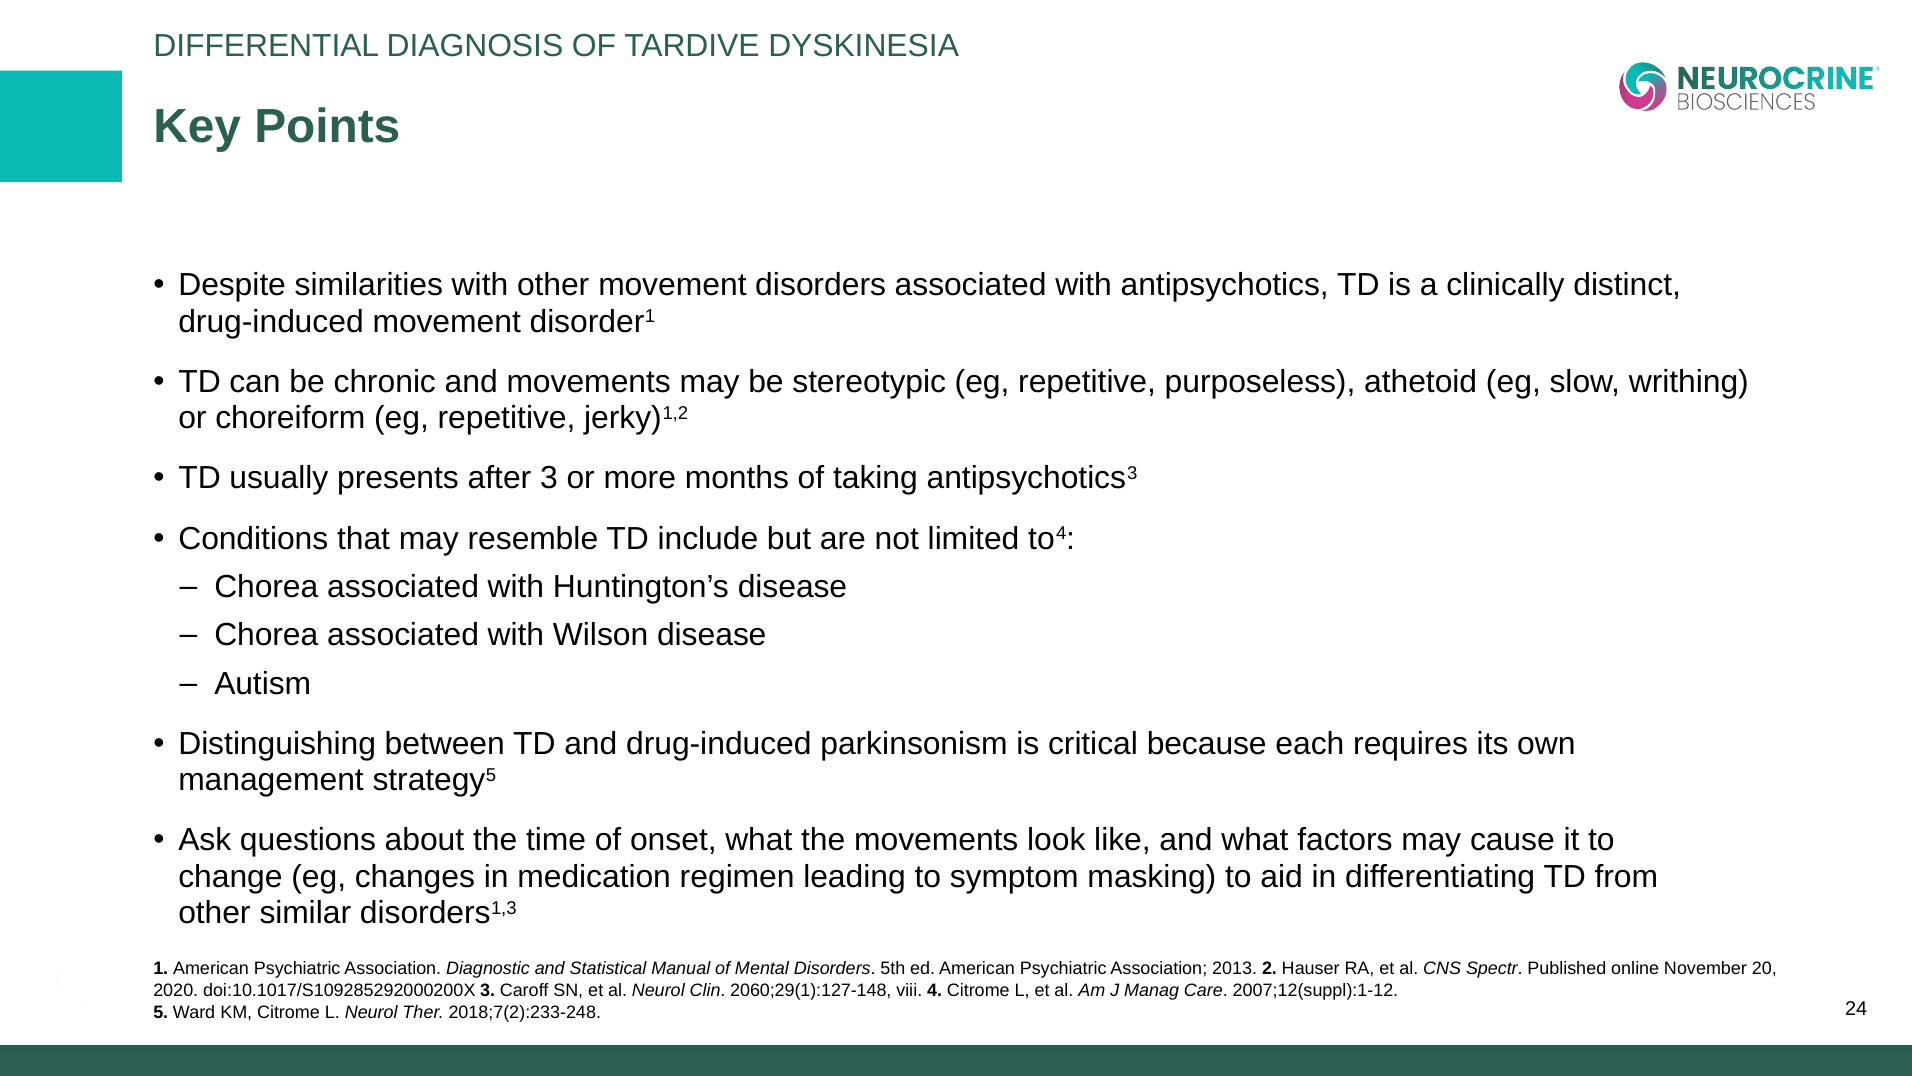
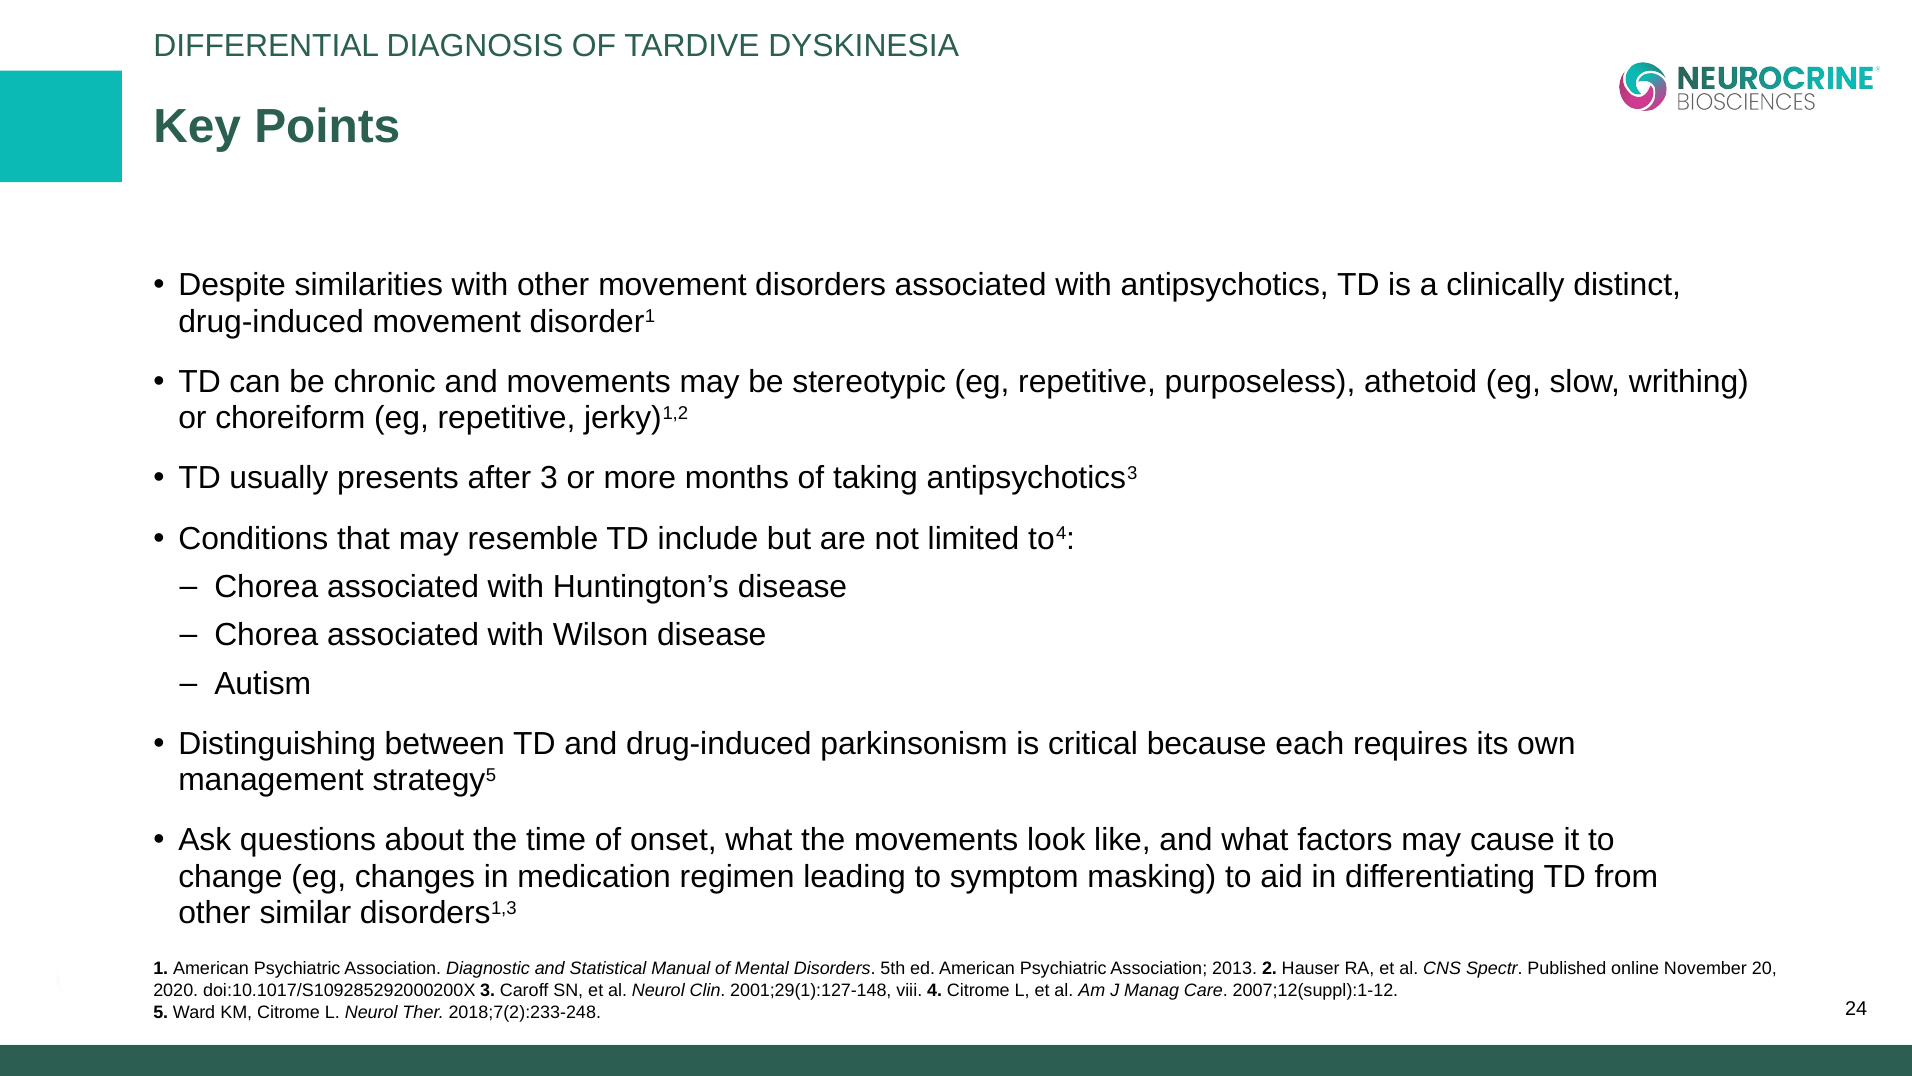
2060;29(1):127-148: 2060;29(1):127-148 -> 2001;29(1):127-148 (811, 990)
